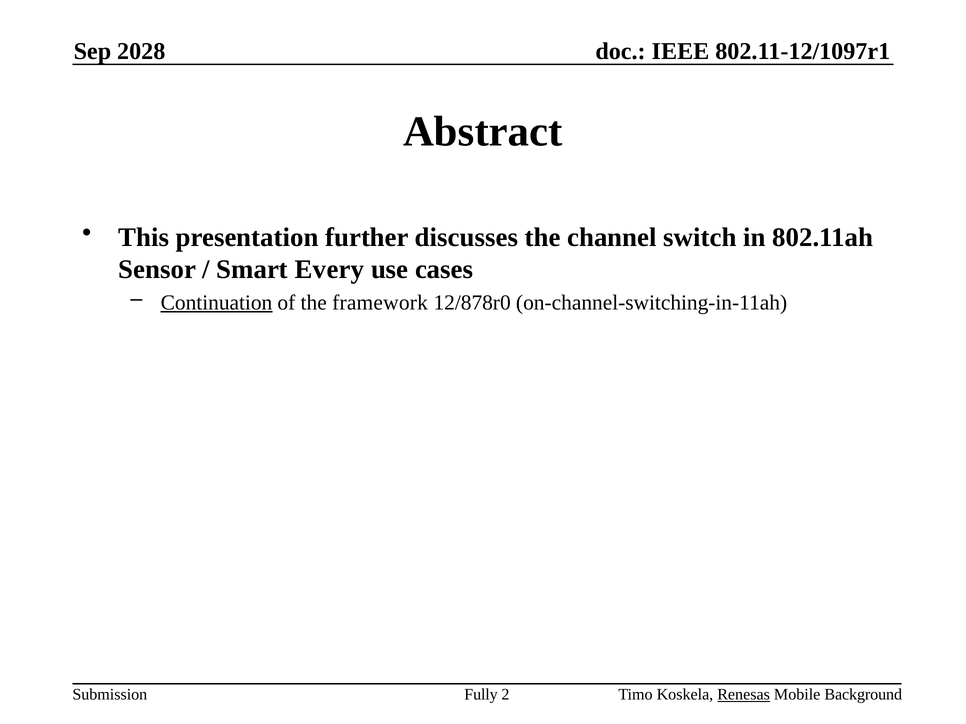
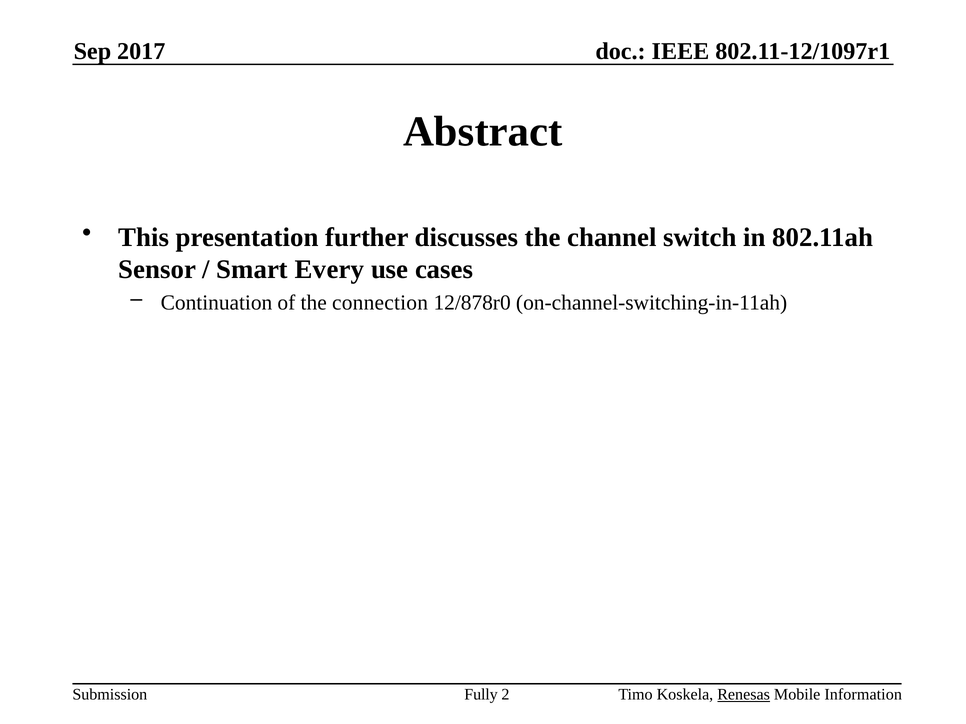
2028: 2028 -> 2017 (141, 52)
Continuation underline: present -> none (217, 303)
framework: framework -> connection (380, 303)
Background: Background -> Information (863, 695)
